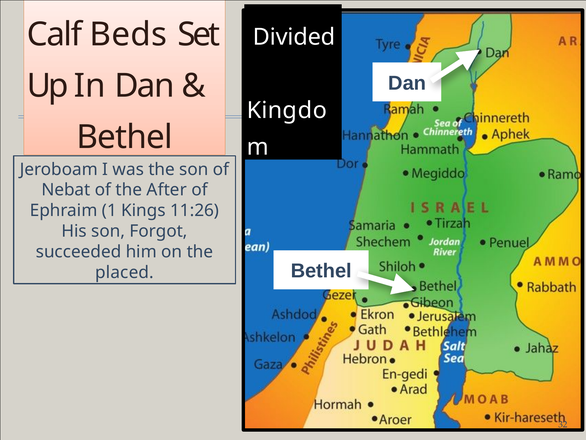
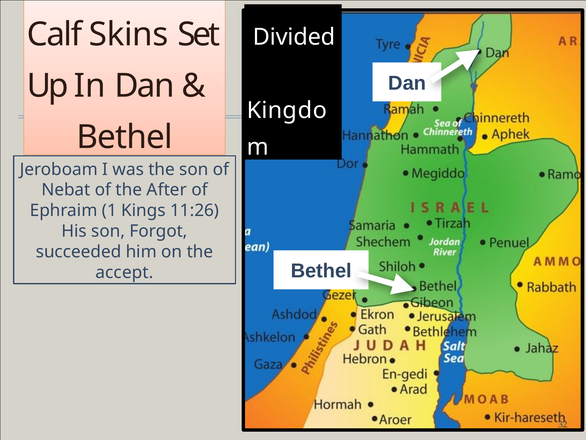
Beds: Beds -> Skins (129, 34)
placed: placed -> accept (125, 272)
